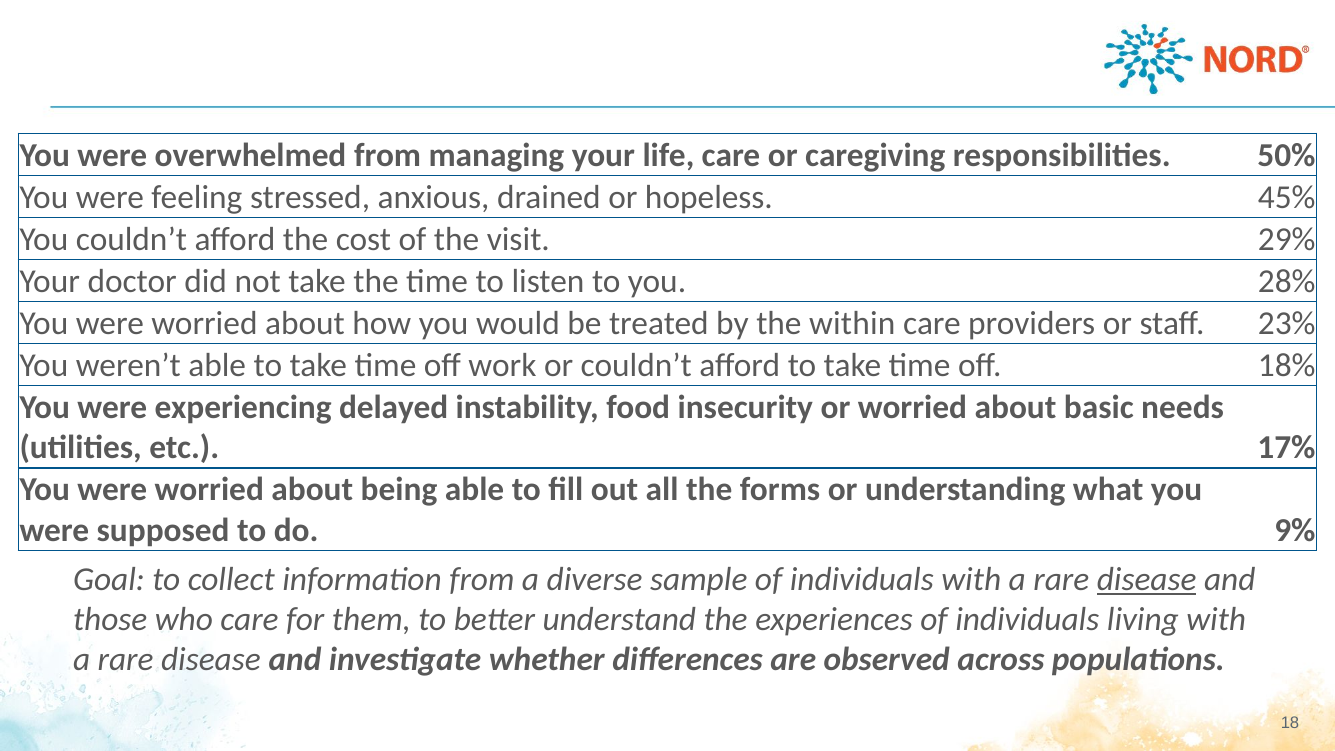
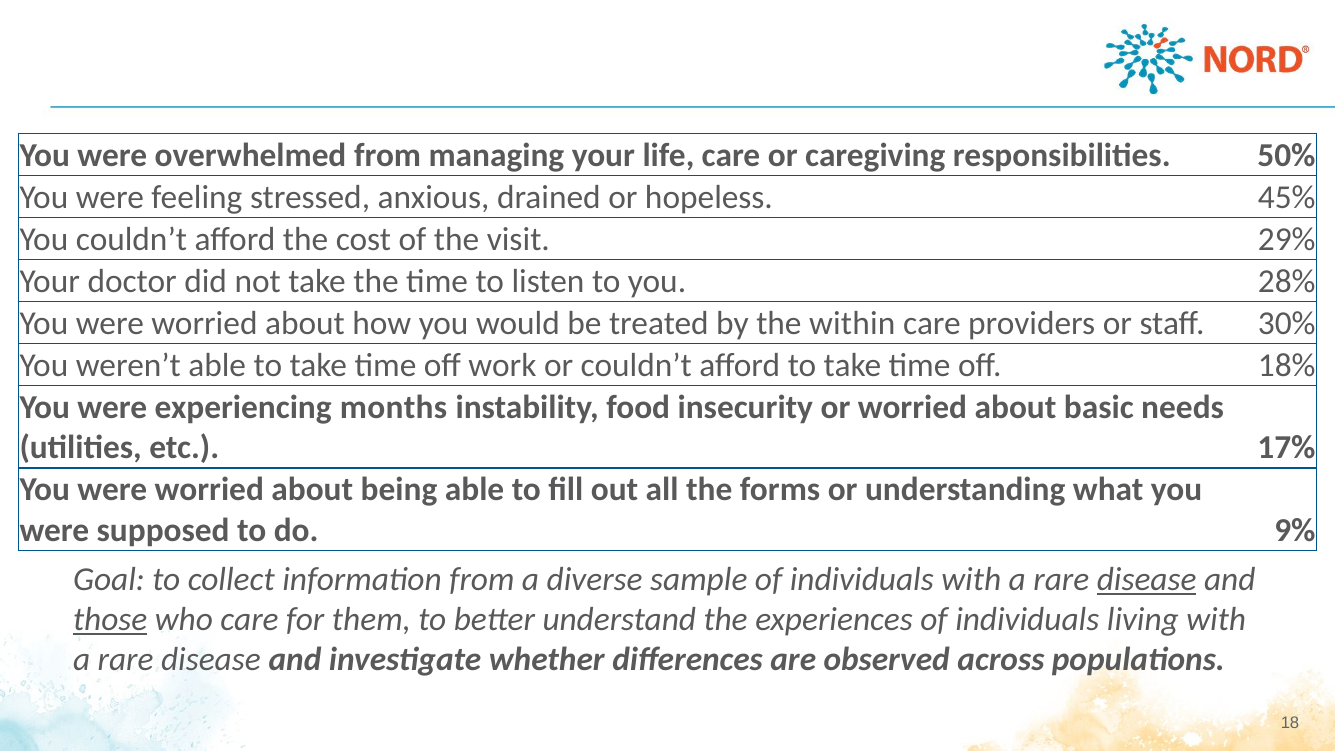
23%: 23% -> 30% (1287, 323)
delayed: delayed -> months (393, 407)
those underline: none -> present (110, 619)
